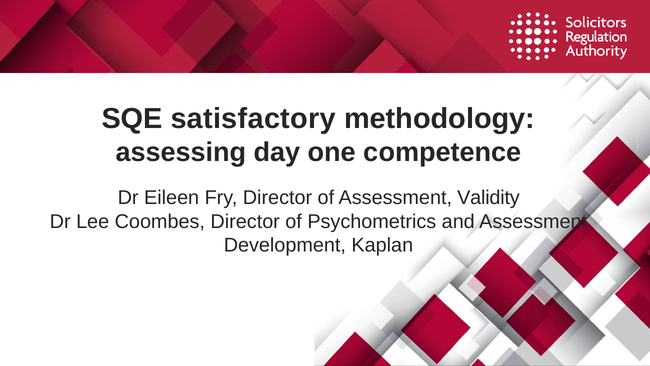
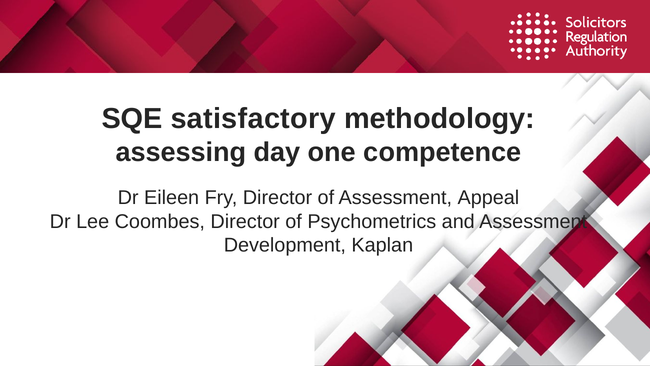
Validity: Validity -> Appeal (488, 197)
